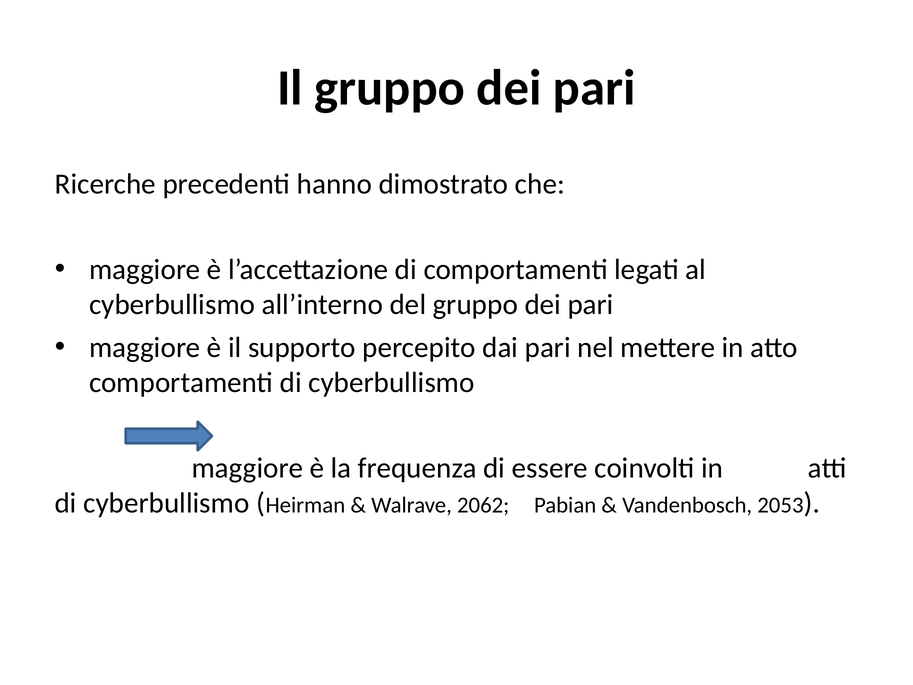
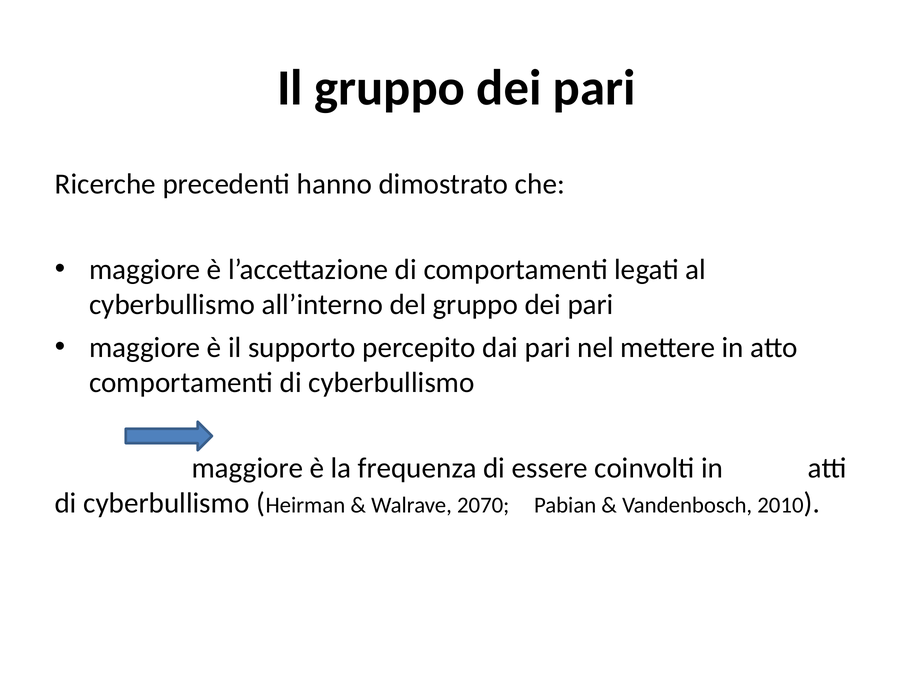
2062: 2062 -> 2070 (483, 505)
2053: 2053 -> 2010 (780, 505)
